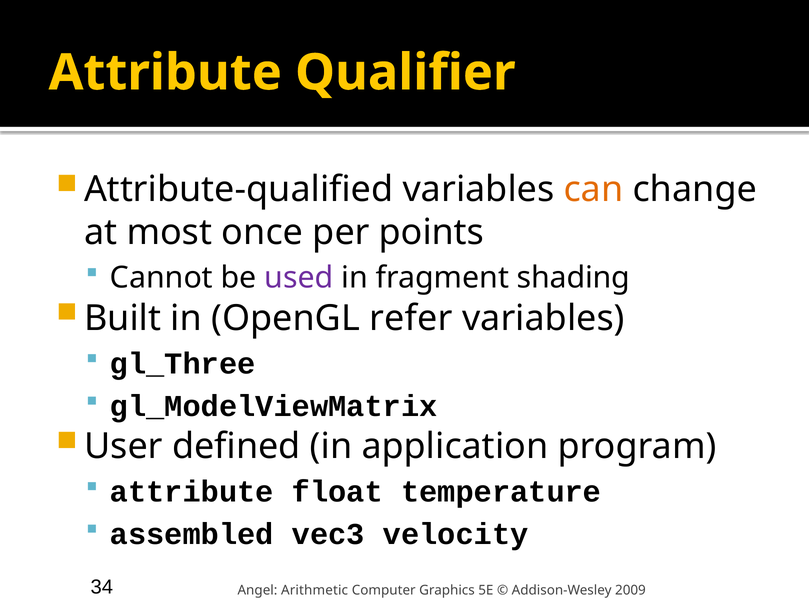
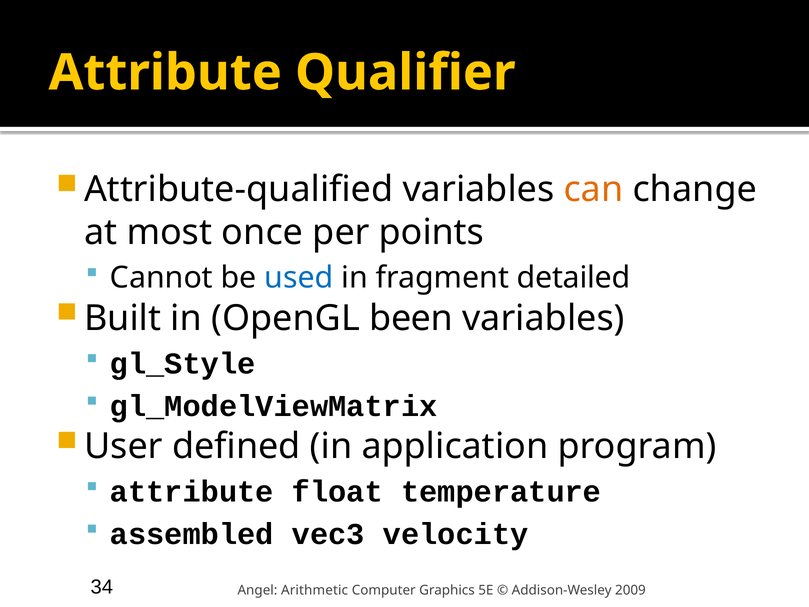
used colour: purple -> blue (299, 278)
shading: shading -> detailed (574, 278)
refer: refer -> been (411, 318)
gl_Three: gl_Three -> gl_Style (183, 364)
